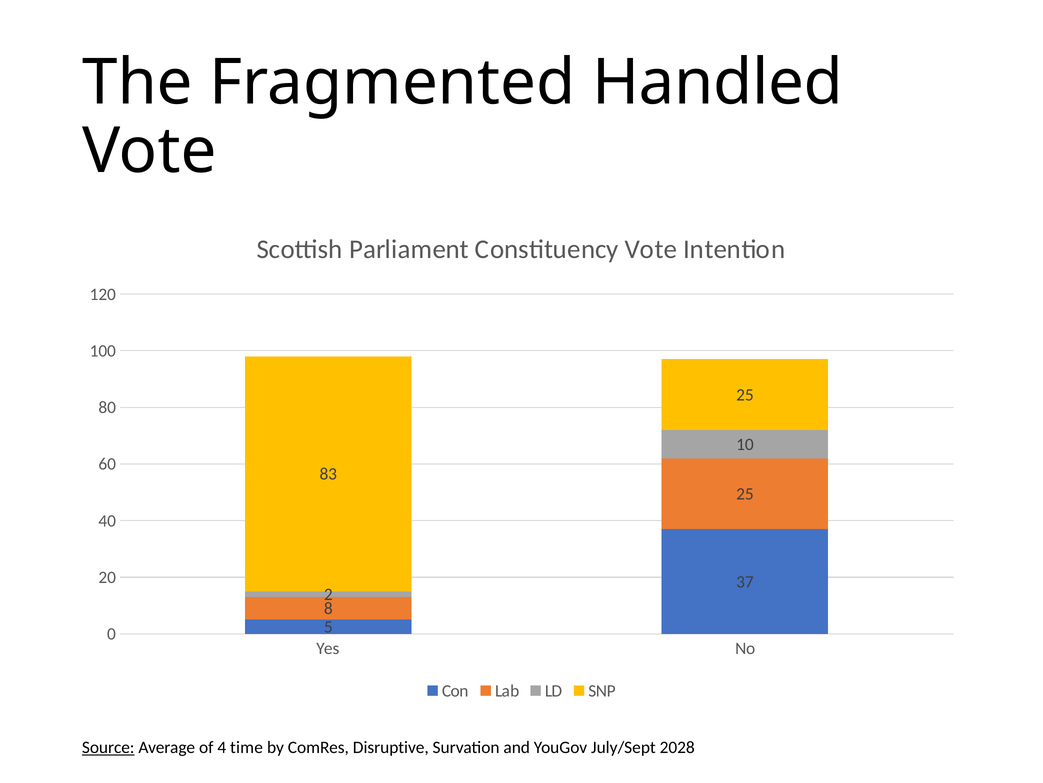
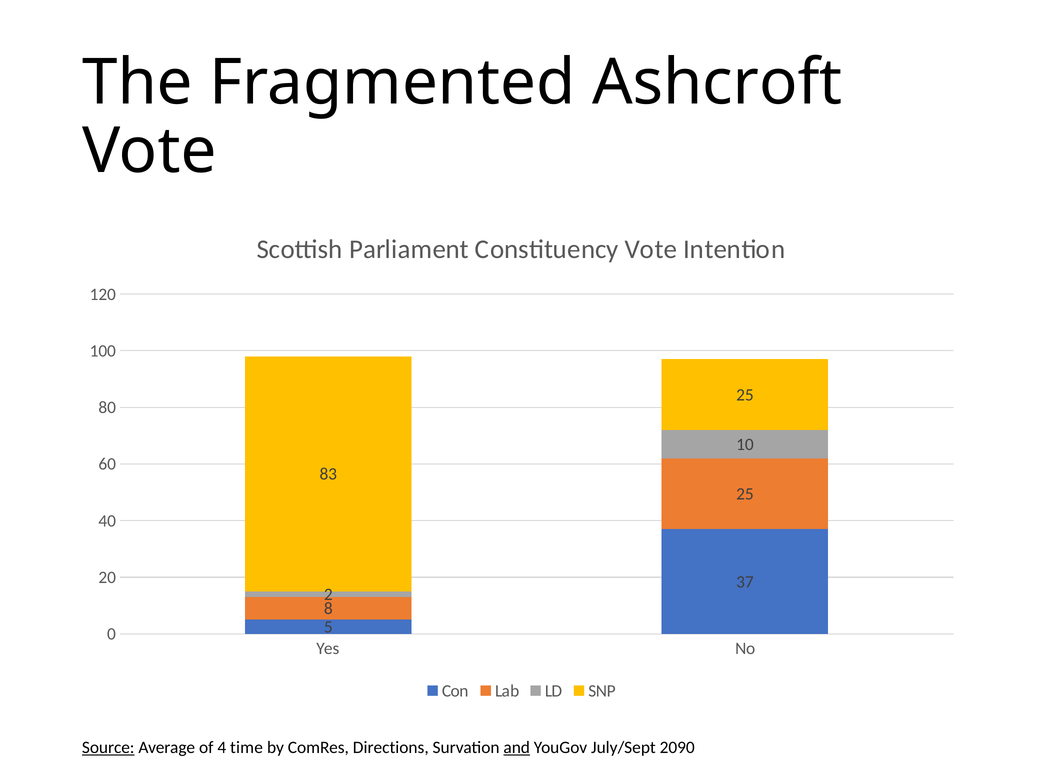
Handled: Handled -> Ashcroft (717, 82)
Disruptive: Disruptive -> Directions (391, 747)
and underline: none -> present (517, 747)
2028: 2028 -> 2090 (677, 747)
